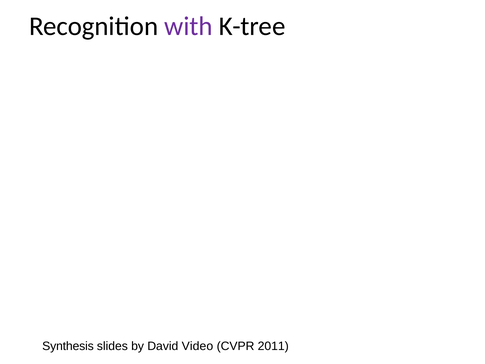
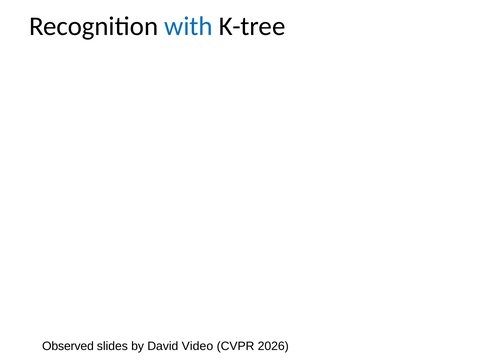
with colour: purple -> blue (188, 26)
Synthesis: Synthesis -> Observed (68, 346)
2011: 2011 -> 2026 (273, 346)
